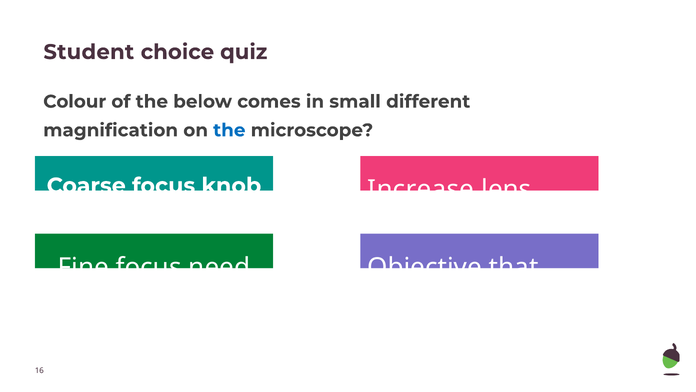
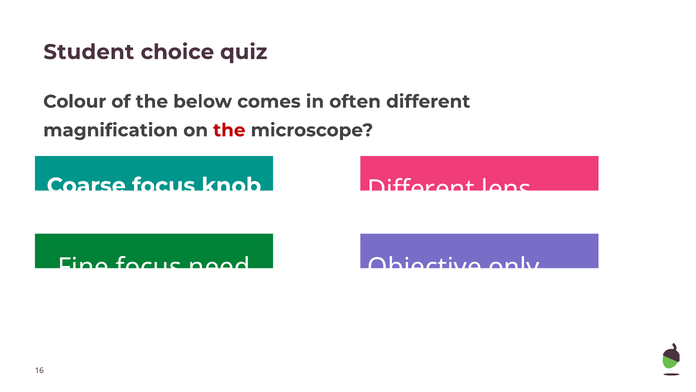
small: small -> often (355, 101)
the colour: blue -> red (229, 130)
Increase: Increase -> Different (421, 190)
that: that -> only (514, 267)
